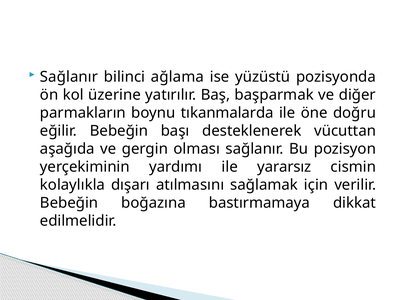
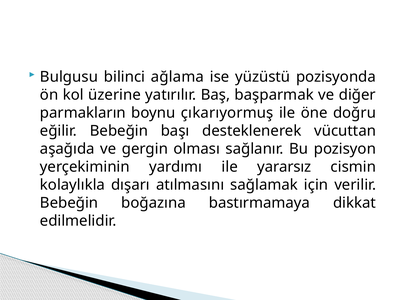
Sağlanır: Sağlanır -> Bulgusu (69, 77)
tıkanmalarda: tıkanmalarda -> çıkarıyormuş (227, 113)
